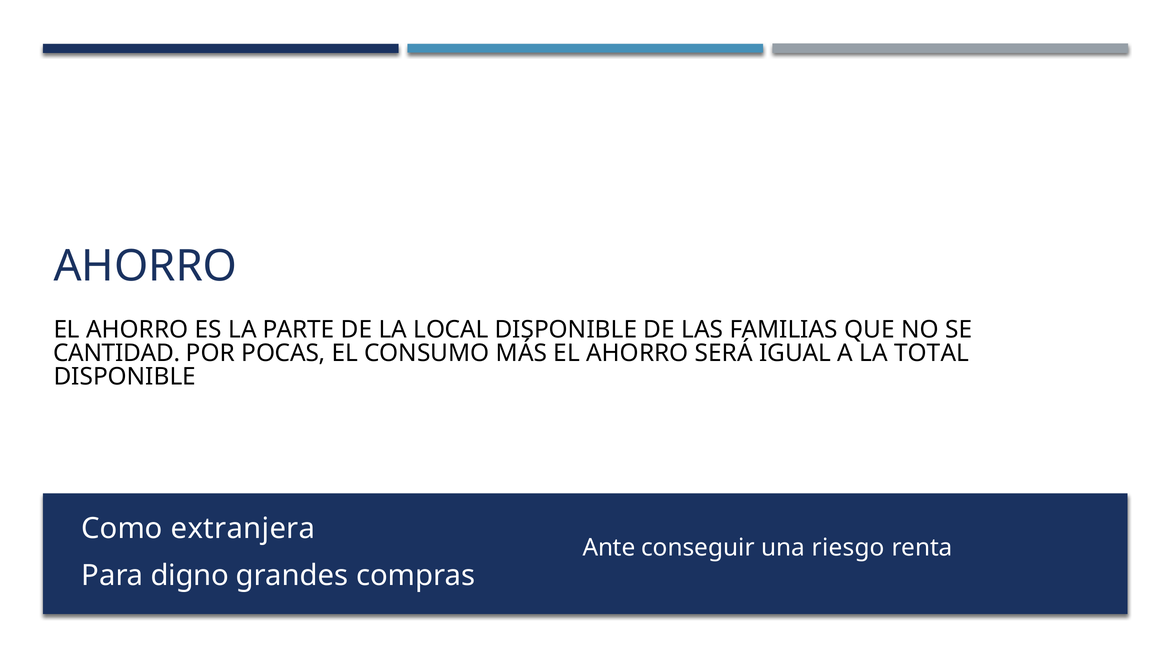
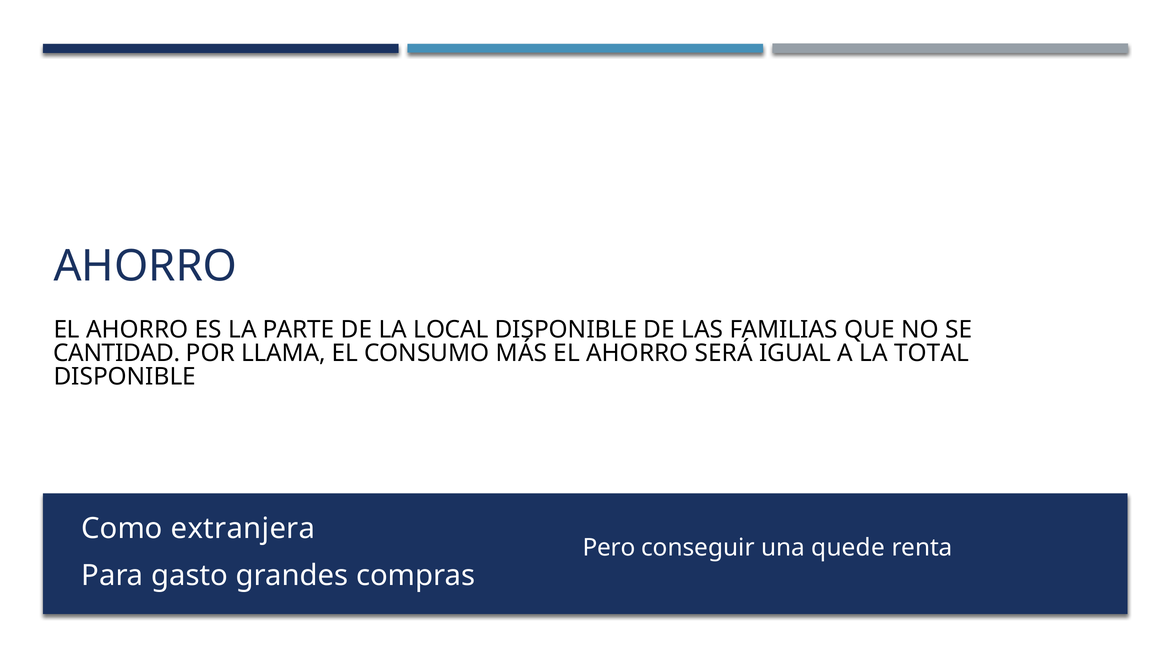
POCAS: POCAS -> LLAMA (283, 354)
Ante: Ante -> Pero (609, 548)
riesgo: riesgo -> quede (848, 548)
digno: digno -> gasto (190, 576)
